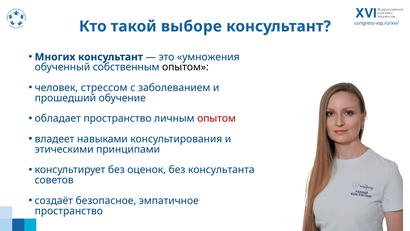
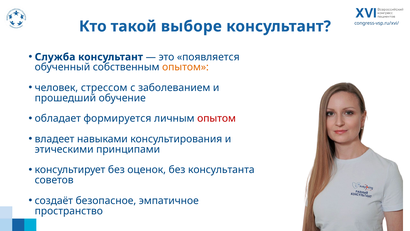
Многих: Многих -> Служба (55, 57)
умножения: умножения -> появляется (208, 57)
опытом colour: black -> orange (185, 67)
обладает пространство: пространство -> формируется (117, 118)
